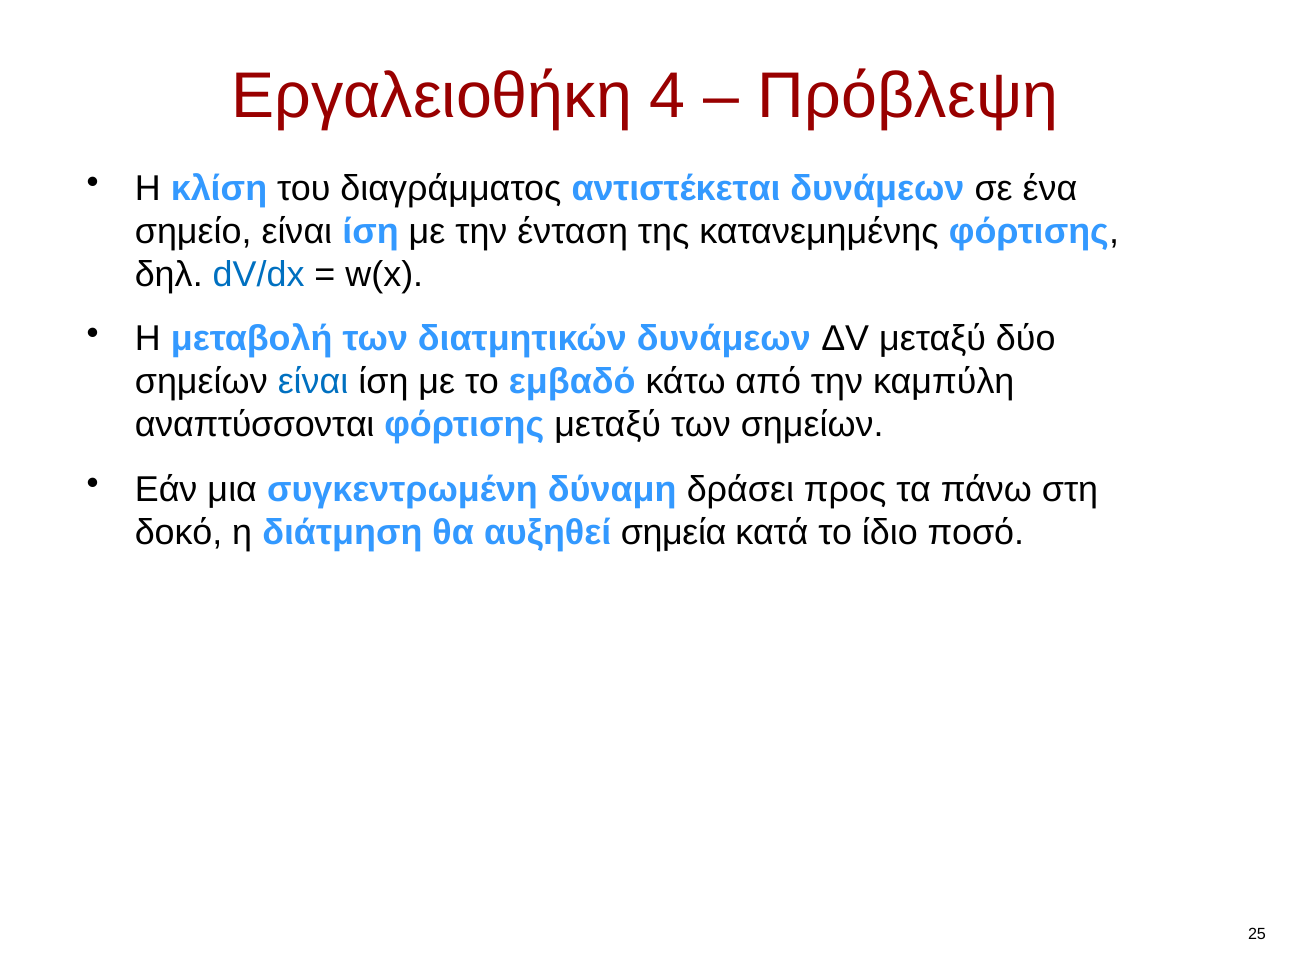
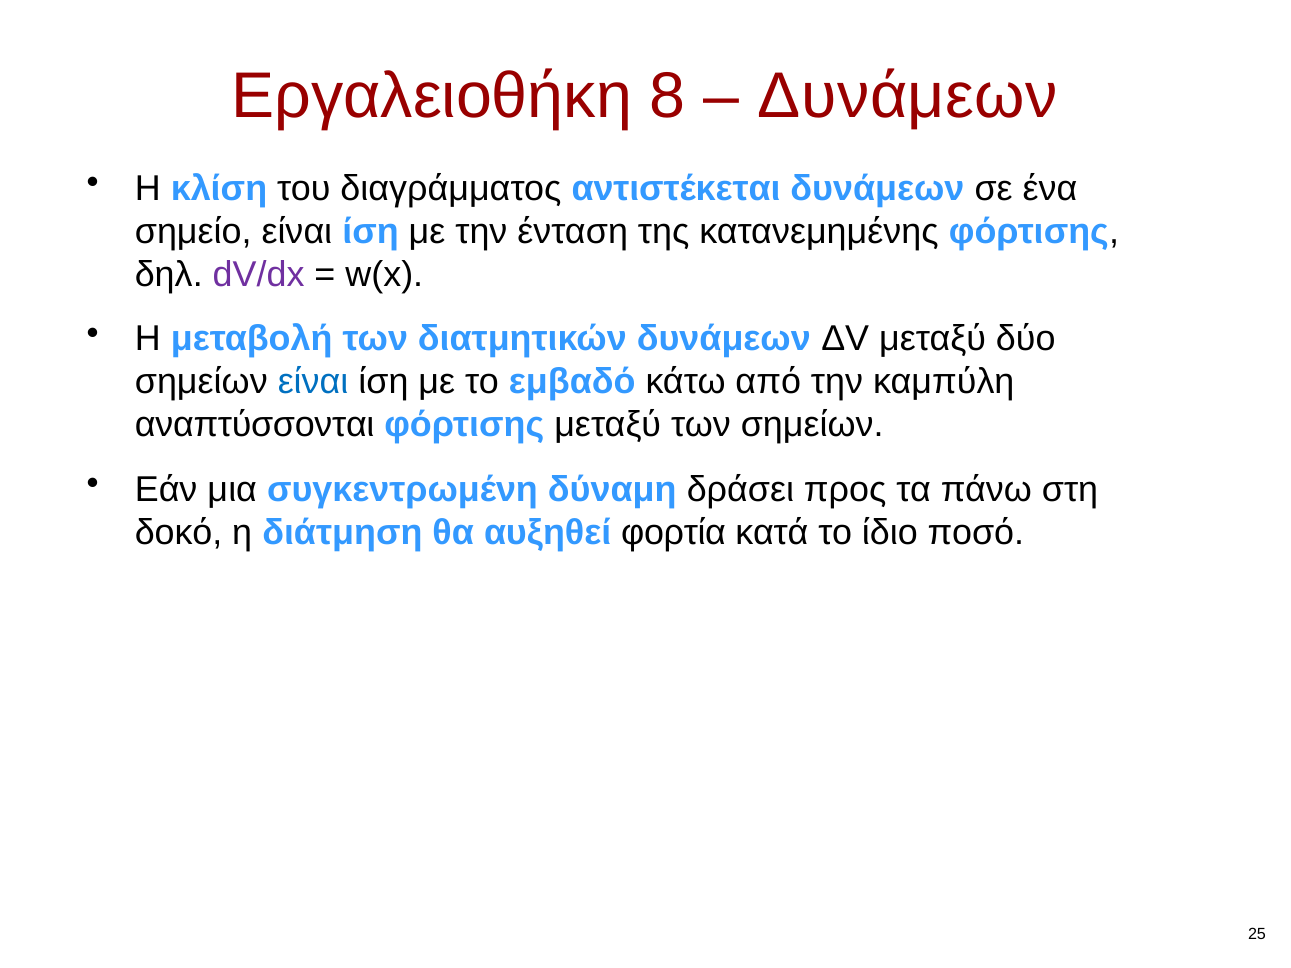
4: 4 -> 8 (668, 96)
Πρόβλεψη: Πρόβλεψη -> Δυνάμεων (908, 96)
dV/dx colour: blue -> purple (259, 275)
σημεία: σημεία -> φορτία (674, 533)
